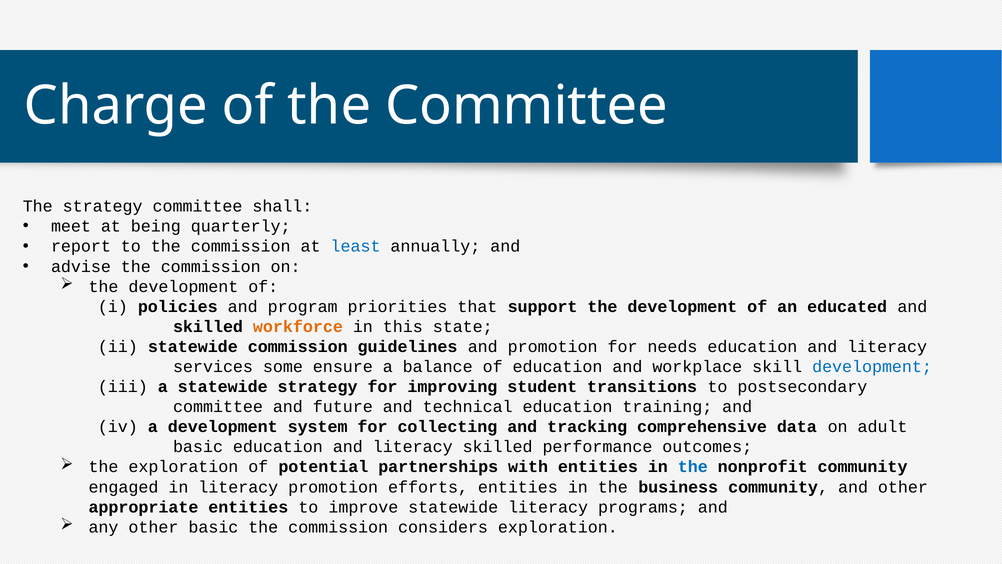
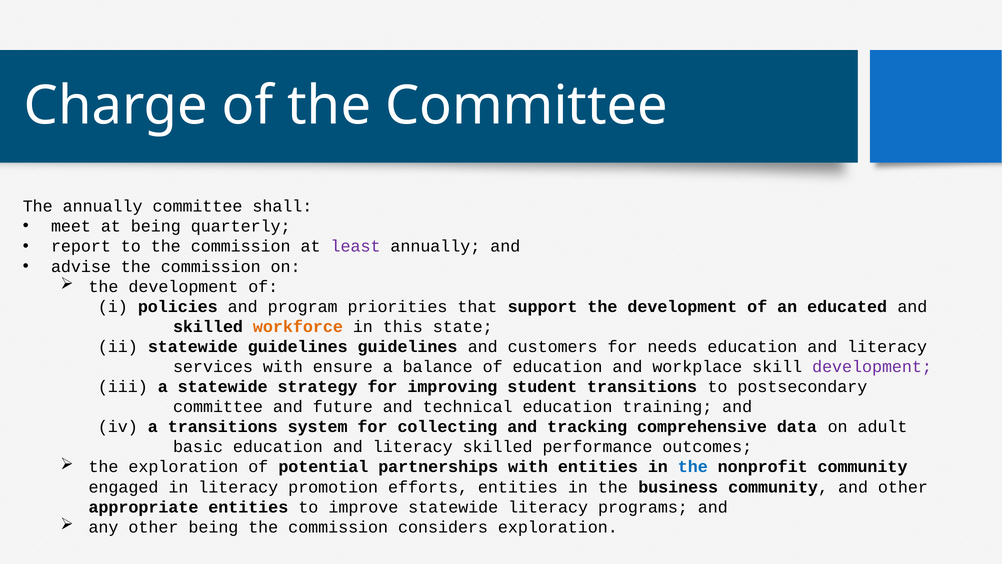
The strategy: strategy -> annually (103, 206)
least colour: blue -> purple (356, 246)
statewide commission: commission -> guidelines (298, 346)
and promotion: promotion -> customers (553, 346)
services some: some -> with (283, 366)
development colour: blue -> purple (872, 366)
a development: development -> transitions (223, 427)
other basic: basic -> being (213, 527)
